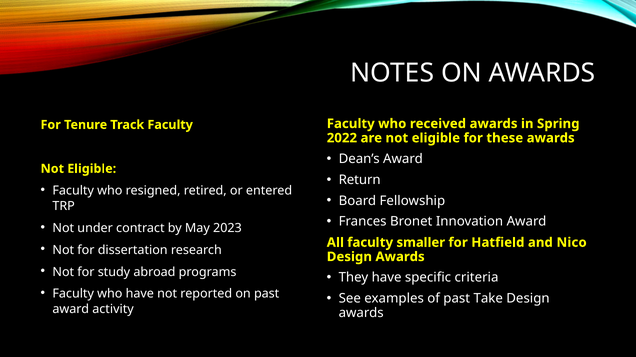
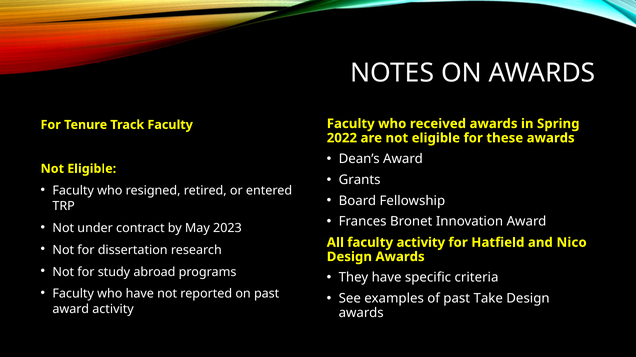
Return: Return -> Grants (360, 180)
faculty smaller: smaller -> activity (421, 243)
